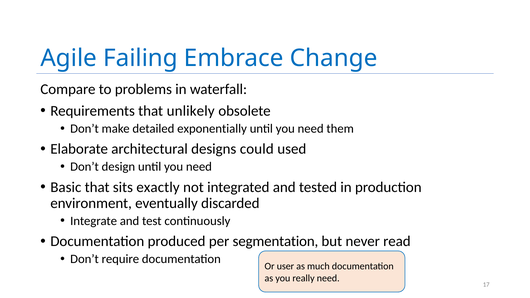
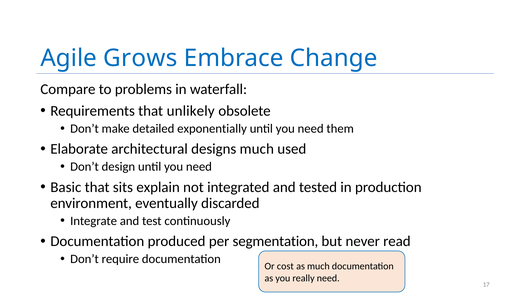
Failing: Failing -> Grows (140, 58)
designs could: could -> much (257, 149)
exactly: exactly -> explain (158, 187)
user: user -> cost (285, 266)
